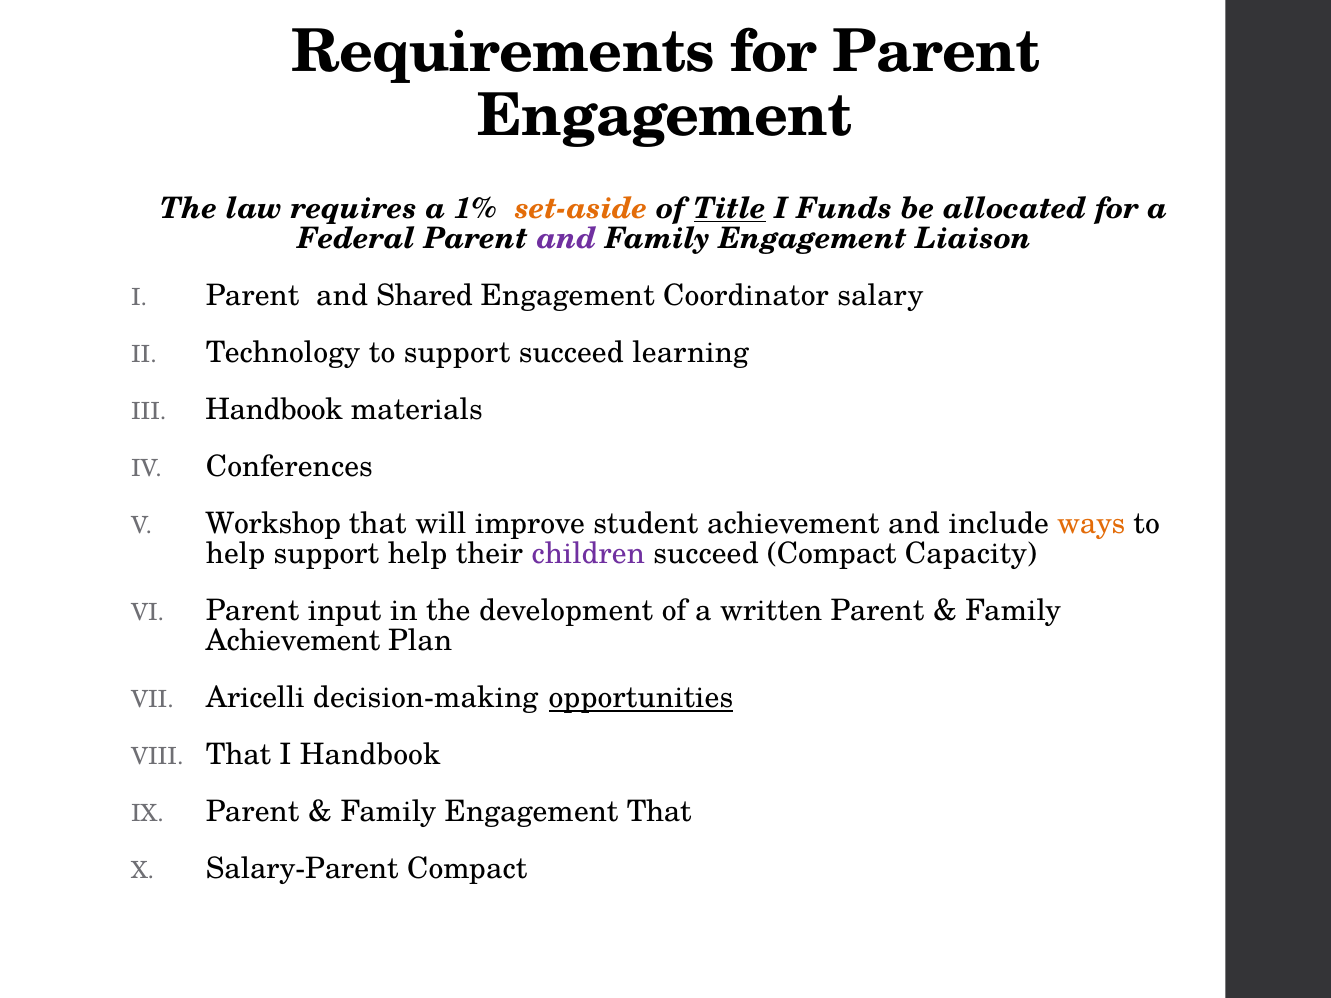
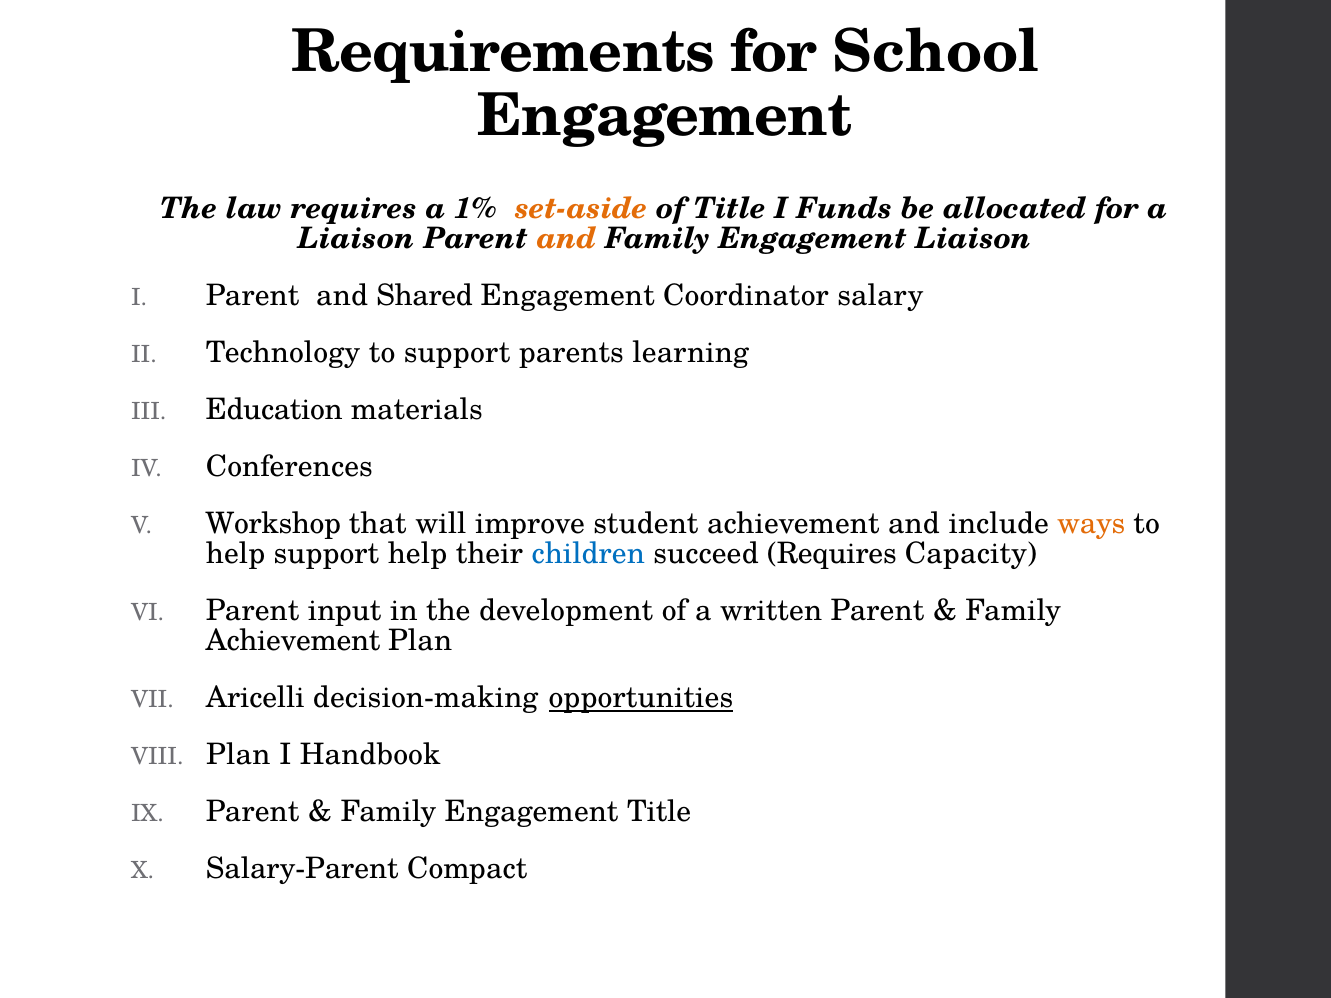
for Parent: Parent -> School (936, 52)
Title underline: present -> none (730, 209)
Federal: Federal -> Liaison (356, 239)
and colour: purple -> orange (566, 239)
support succeed: succeed -> parents (571, 353)
Handbook: Handbook -> Education (274, 410)
children colour: purple -> blue (588, 554)
succeed Compact: Compact -> Requires (832, 554)
That: That -> Plan (238, 755)
Engagement That: That -> Title (659, 812)
